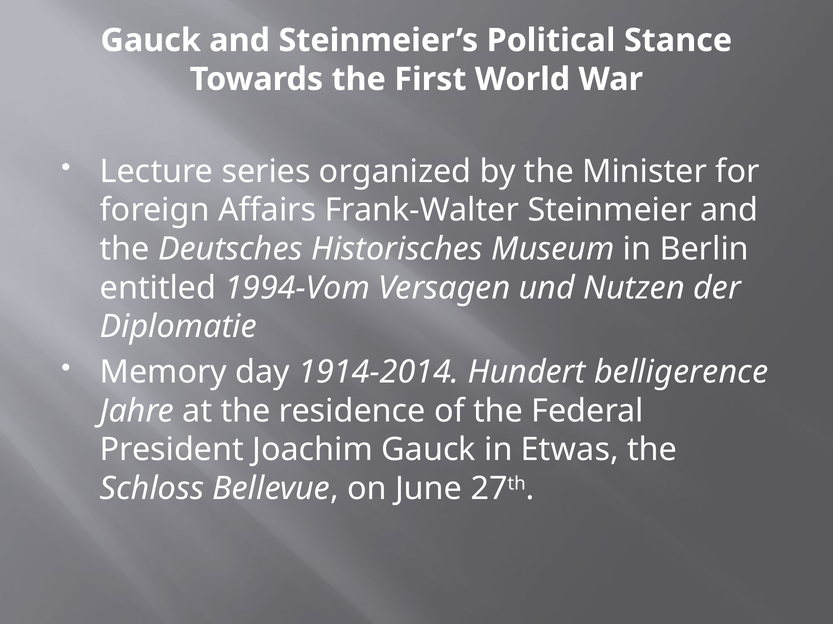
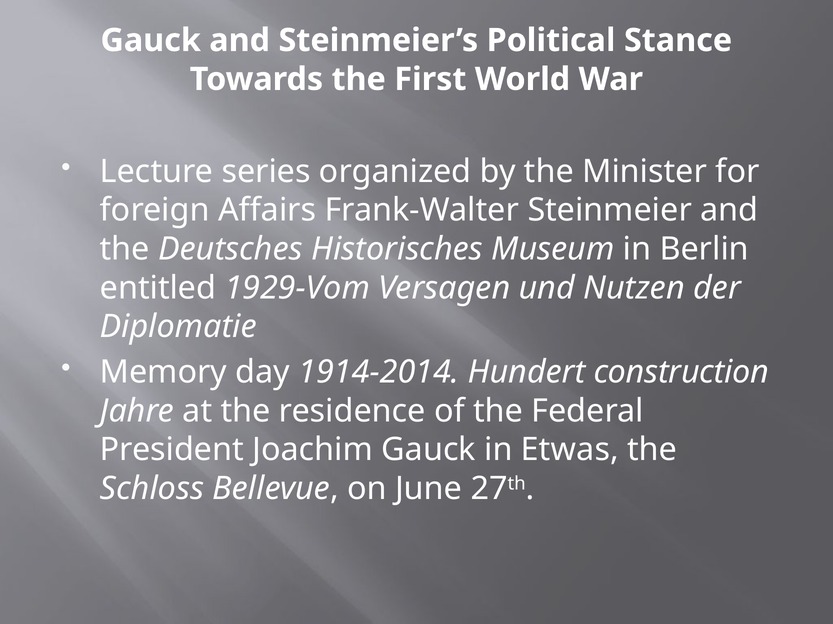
1994-Vom: 1994-Vom -> 1929-Vom (297, 288)
belligerence: belligerence -> construction (681, 373)
